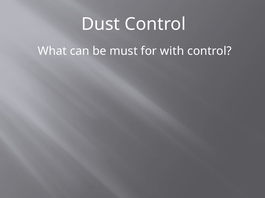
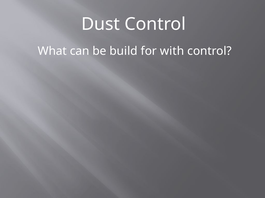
must: must -> build (124, 51)
